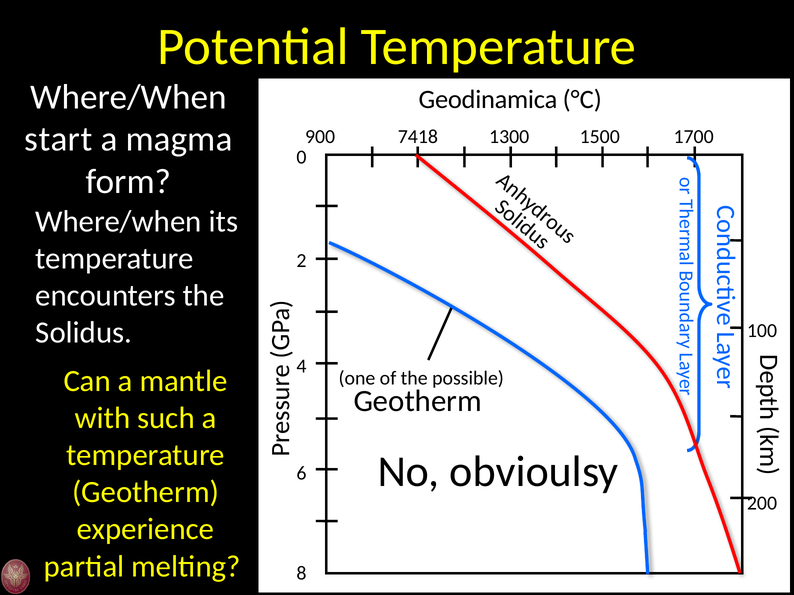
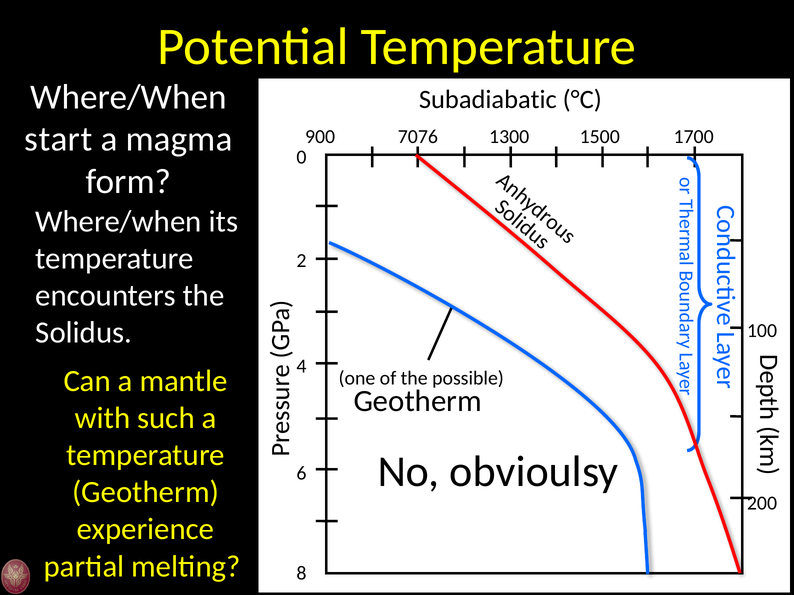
Geodinamica: Geodinamica -> Subadiabatic (488, 100)
7418: 7418 -> 7076 (418, 137)
